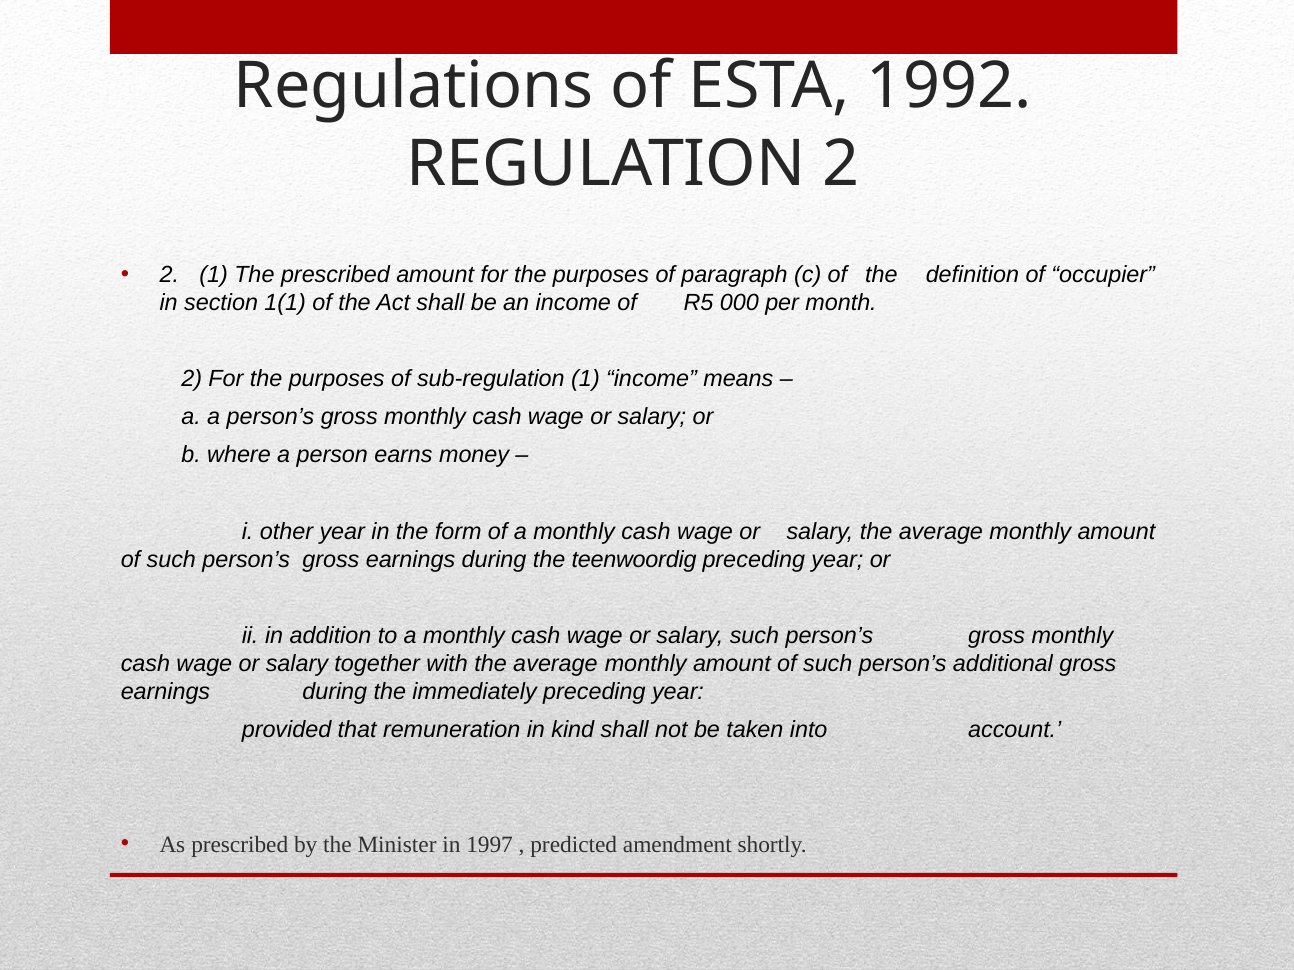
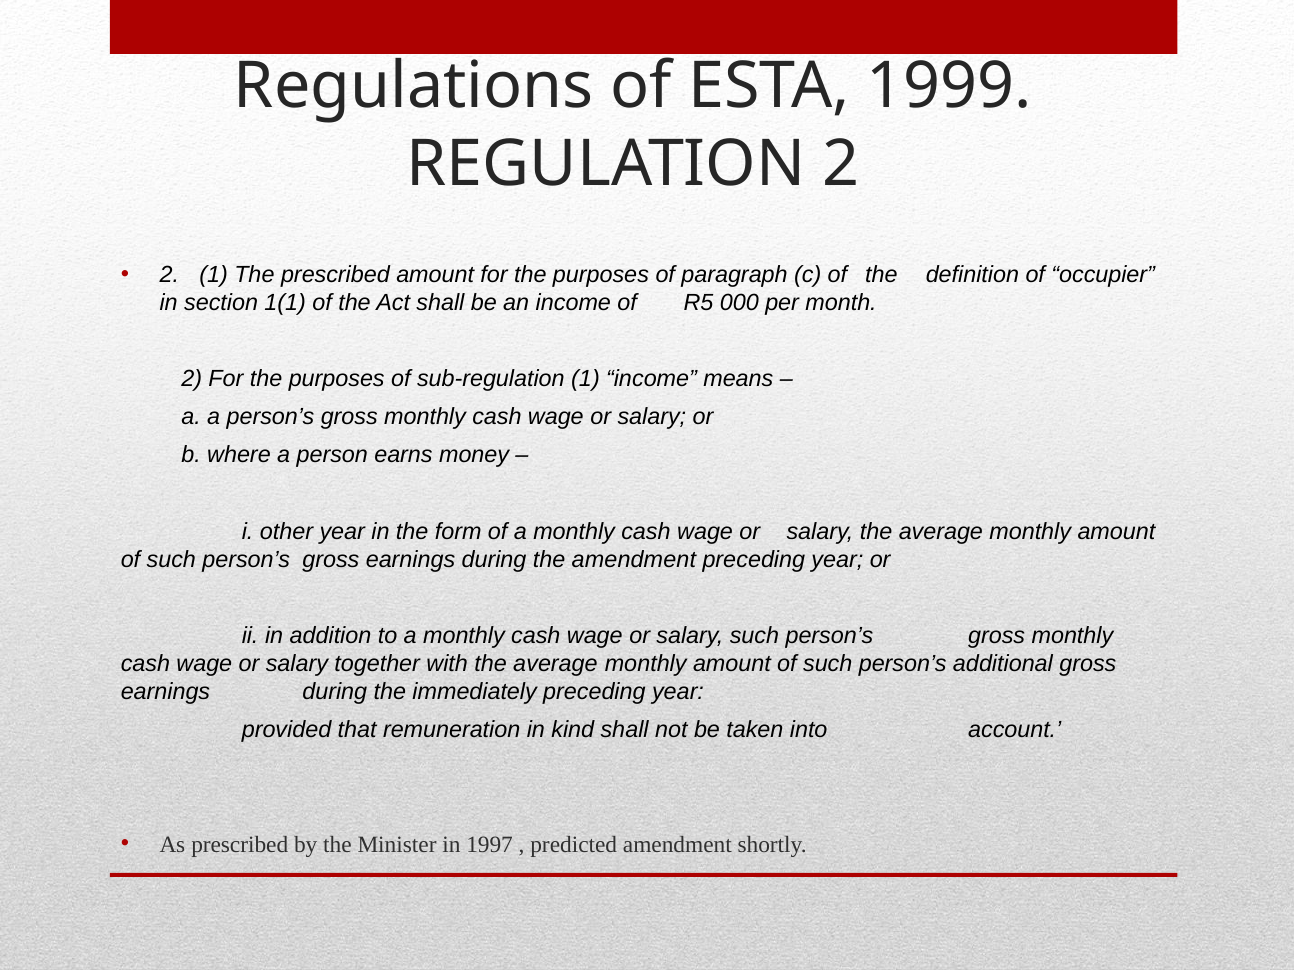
1992: 1992 -> 1999 (949, 86)
the teenwoordig: teenwoordig -> amendment (634, 560)
